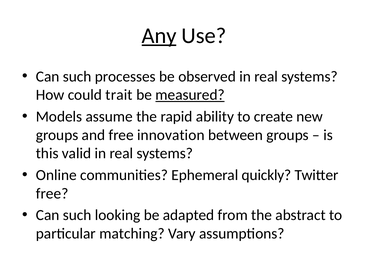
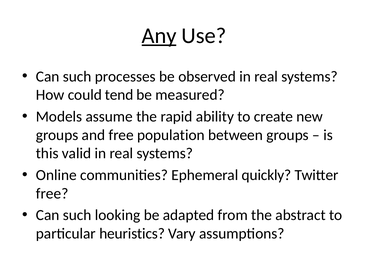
trait: trait -> tend (119, 95)
measured underline: present -> none (190, 95)
innovation: innovation -> population (171, 135)
matching: matching -> heuristics (132, 234)
